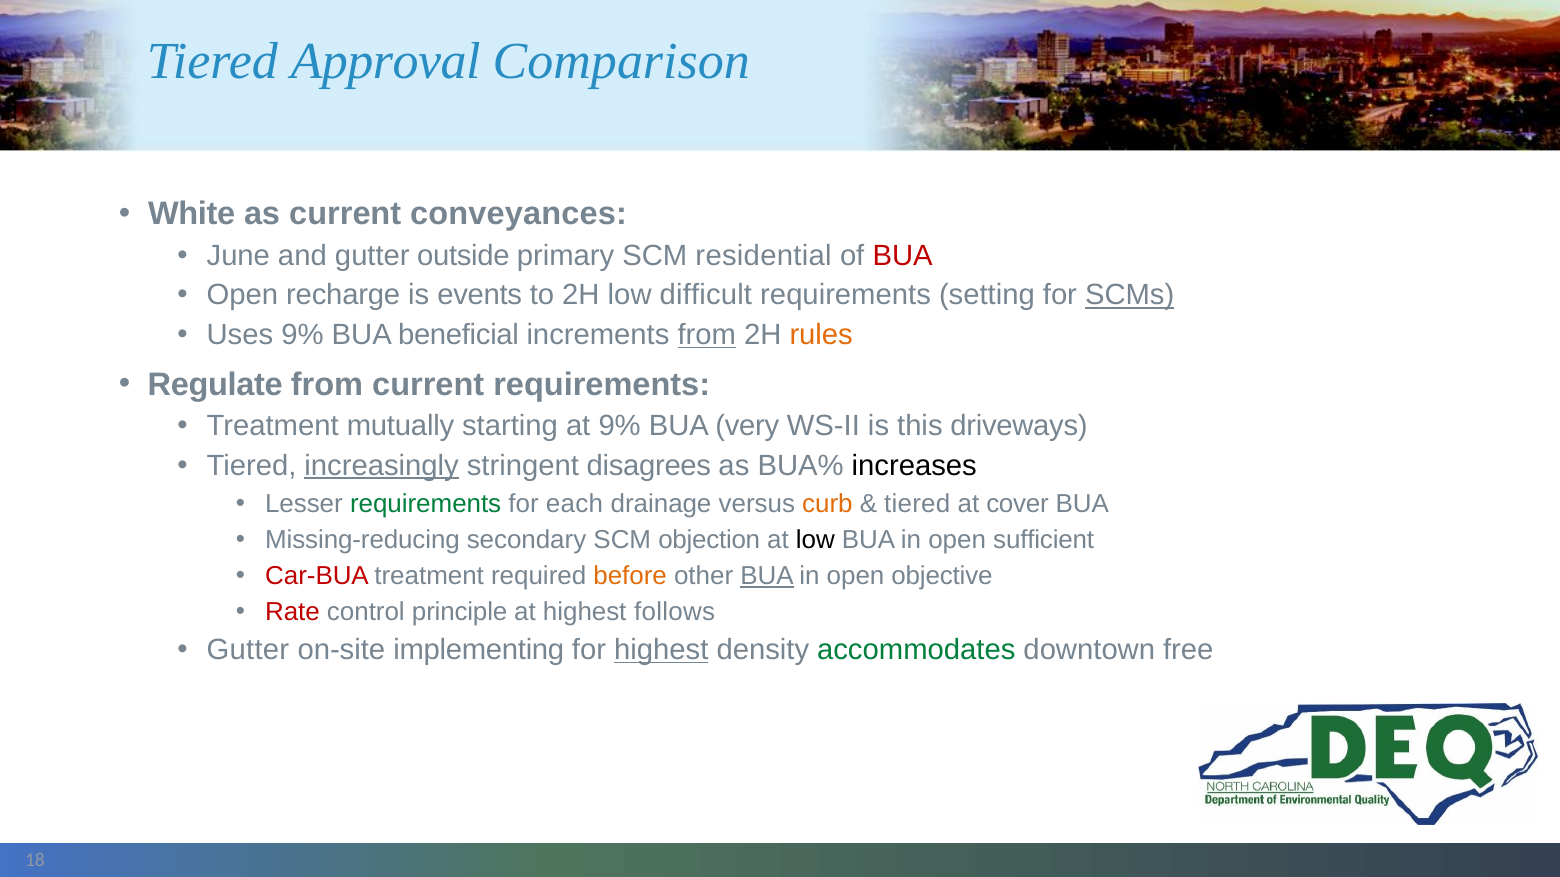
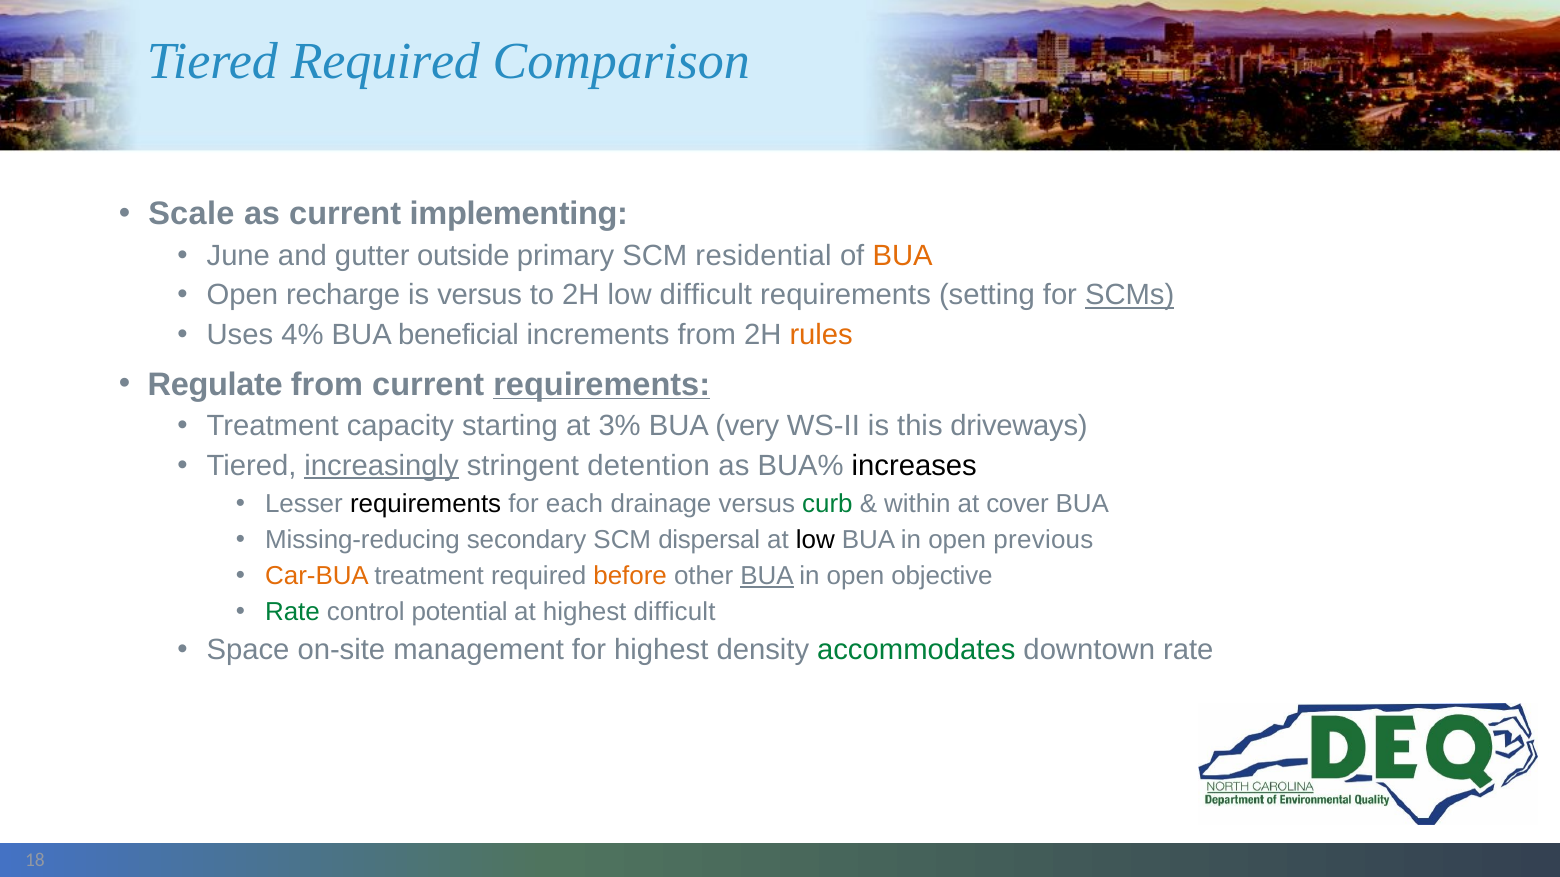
Tiered Approval: Approval -> Required (385, 62)
White: White -> Scale (191, 214)
conveyances: conveyances -> implementing (519, 214)
BUA colour: red -> orange (903, 256)
is events: events -> versus (480, 295)
Uses 9%: 9% -> 4% (302, 335)
from underline: present -> none (707, 335)
requirements underline: none -> present (602, 385)
mutually: mutually -> capacity (400, 426)
at 9%: 9% -> 3% (620, 426)
disagrees: disagrees -> detention (649, 466)
requirements colour: green -> black (426, 504)
curb colour: orange -> green (827, 504)
tiered: tiered -> within (917, 504)
objection: objection -> dispersal (709, 540)
sufficient: sufficient -> previous (1043, 540)
Car-BUA colour: red -> orange (317, 576)
Rate colour: red -> green (292, 612)
principle: principle -> potential (460, 612)
highest follows: follows -> difficult (675, 612)
Gutter: Gutter -> Space (248, 650)
implementing: implementing -> management (479, 650)
highest underline: present -> none (661, 650)
downtown free: free -> rate (1188, 650)
